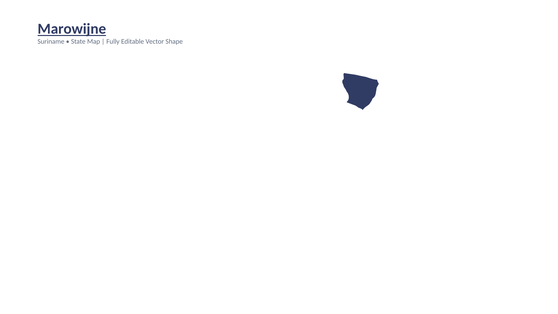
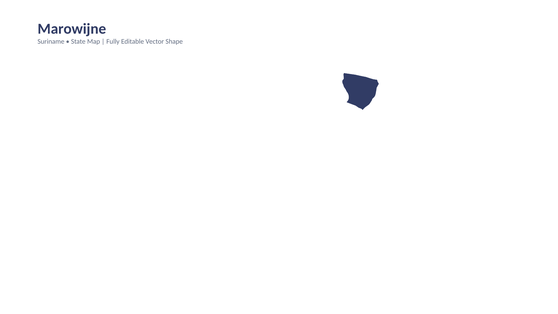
Marowijne underline: present -> none (72, 29)
